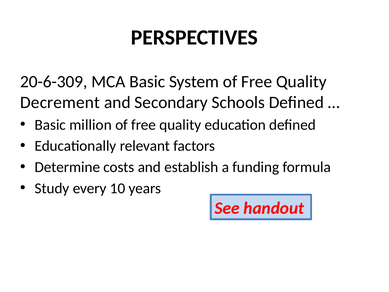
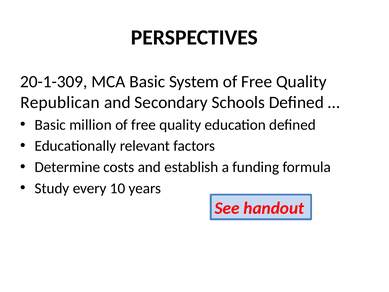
20-6-309: 20-6-309 -> 20-1-309 (54, 82)
Decrement: Decrement -> Republican (60, 102)
